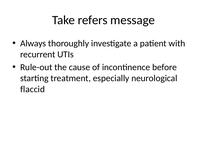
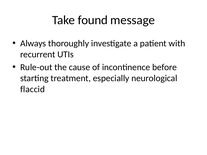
refers: refers -> found (93, 20)
